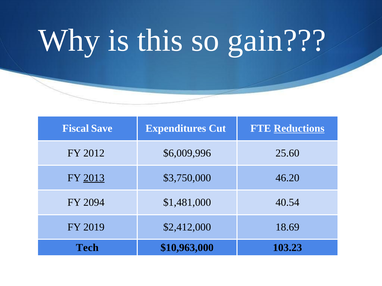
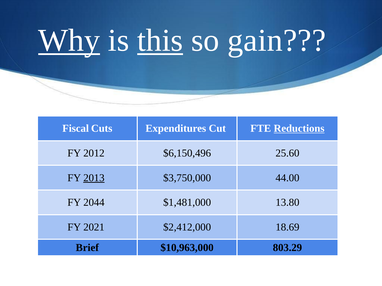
Why underline: none -> present (69, 41)
this underline: none -> present (160, 41)
Save: Save -> Cuts (102, 129)
$6,009,996: $6,009,996 -> $6,150,496 (187, 153)
46.20: 46.20 -> 44.00 (287, 178)
2094: 2094 -> 2044 (94, 203)
40.54: 40.54 -> 13.80 (287, 203)
2019: 2019 -> 2021 (94, 228)
Tech: Tech -> Brief (87, 248)
103.23: 103.23 -> 803.29 (287, 248)
